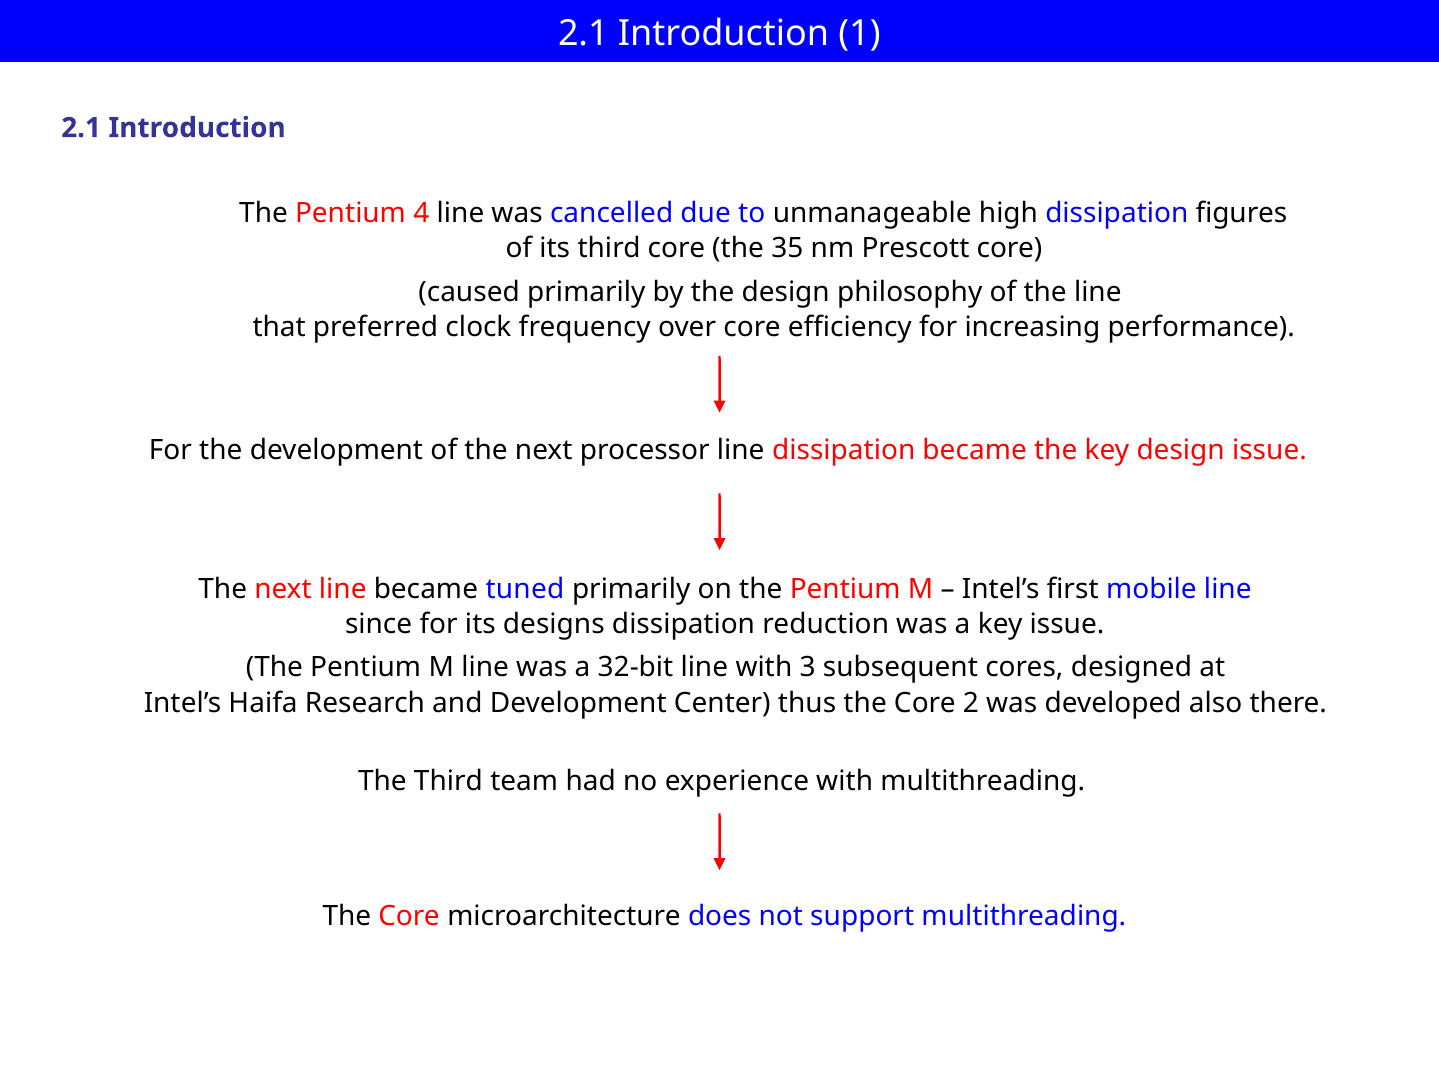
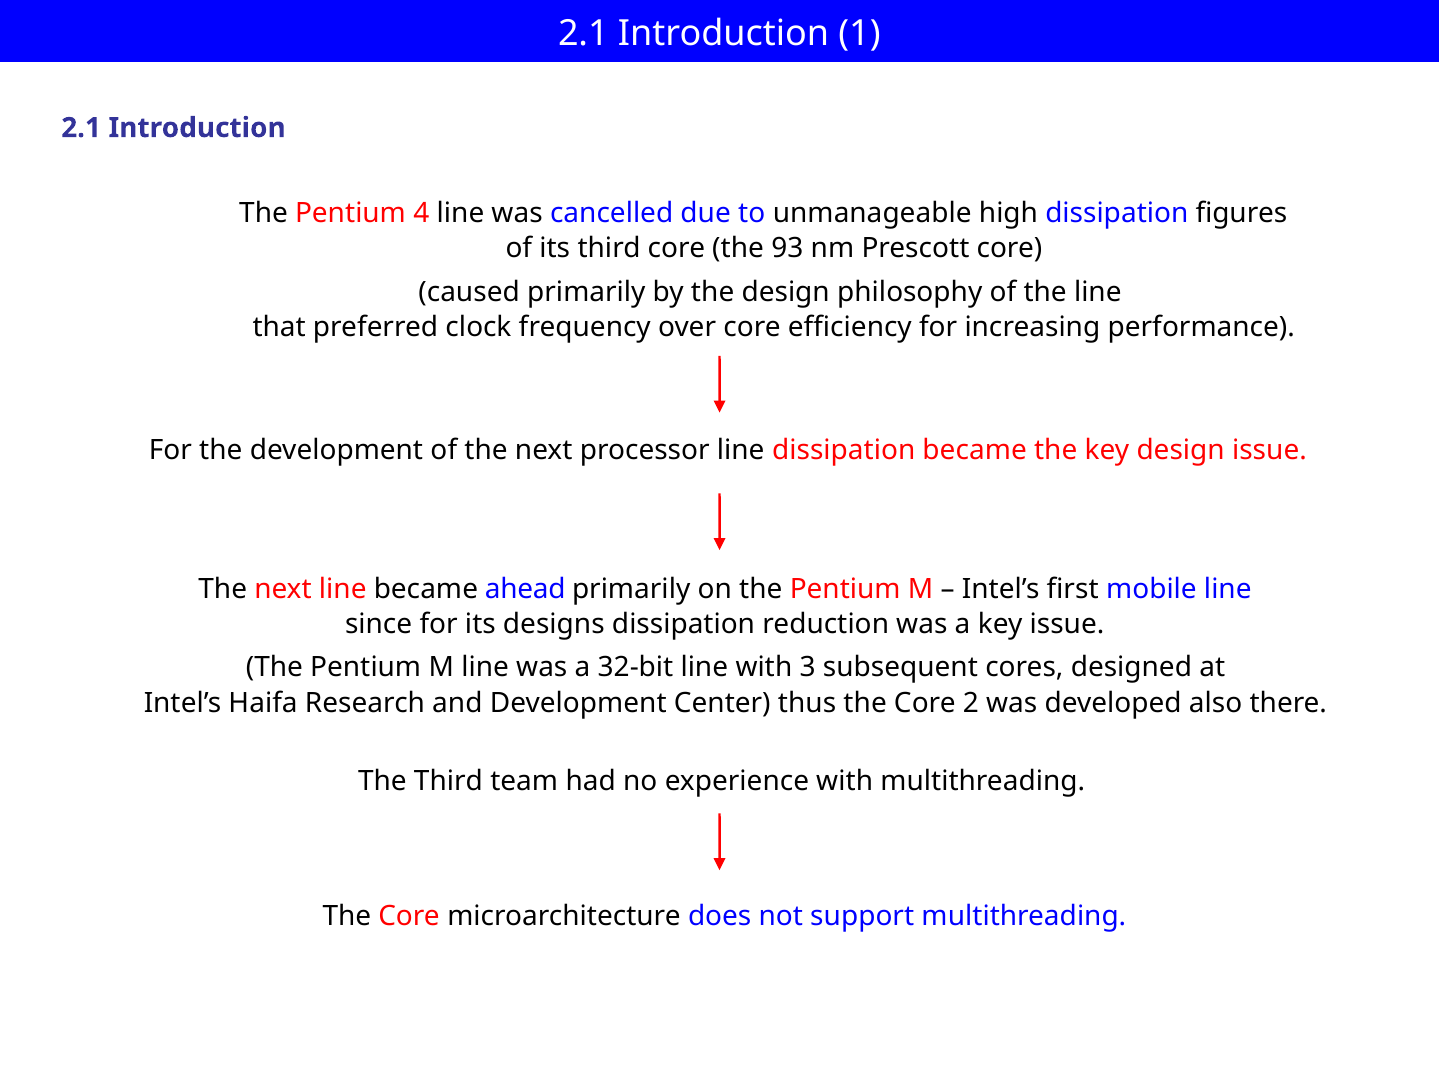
35: 35 -> 93 (787, 248)
tuned: tuned -> ahead (525, 588)
